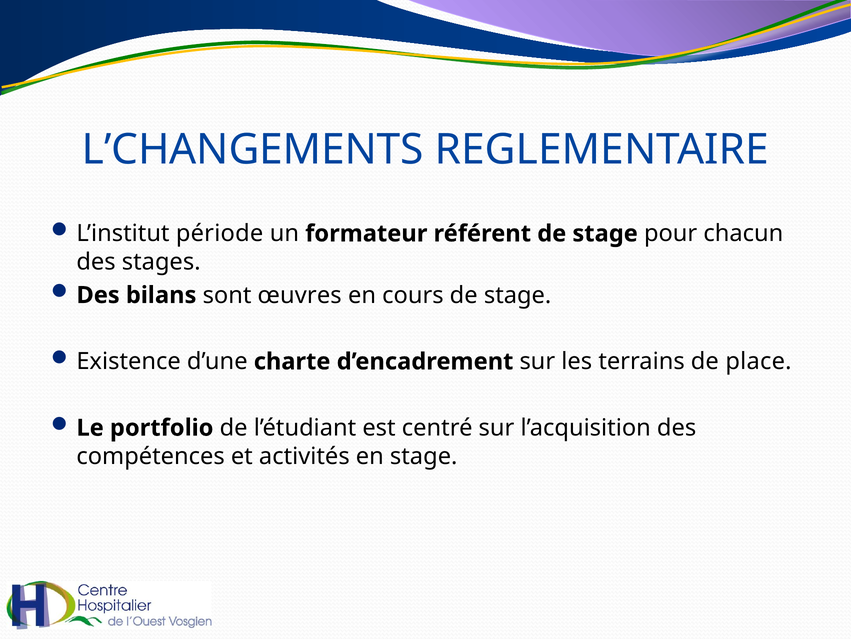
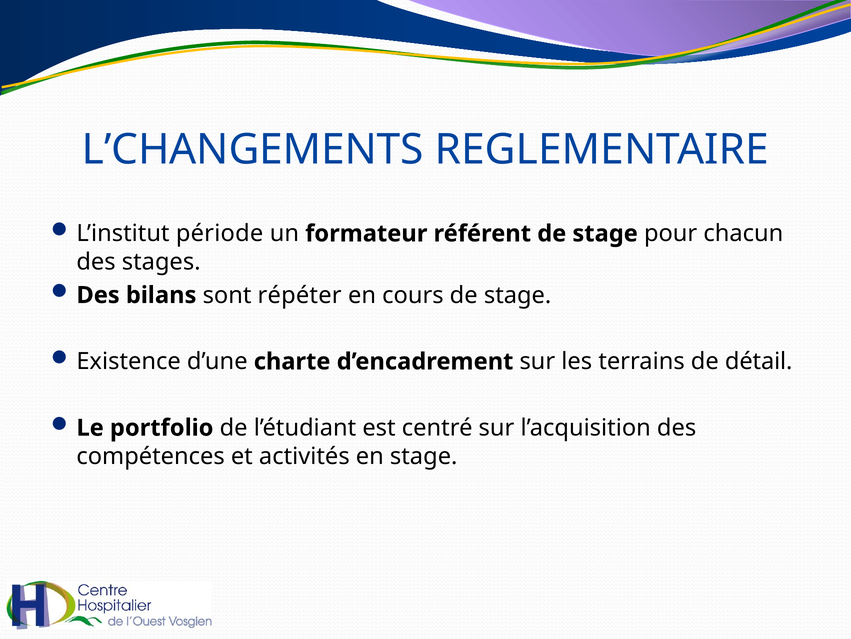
œuvres: œuvres -> répéter (300, 295)
place: place -> détail (759, 361)
